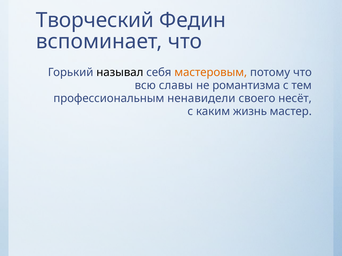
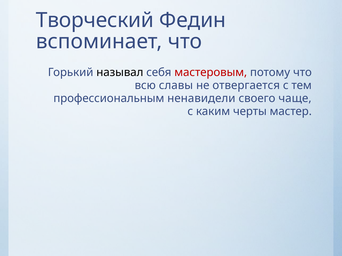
мастеровым colour: orange -> red (211, 73)
романтизма: романтизма -> отвергается (246, 86)
несёт: несёт -> чаще (295, 99)
жизнь: жизнь -> черты (250, 112)
